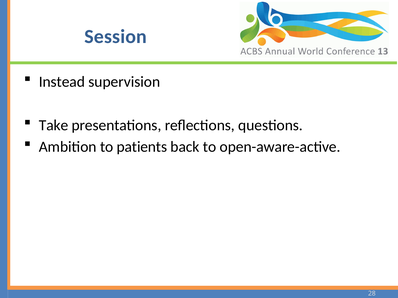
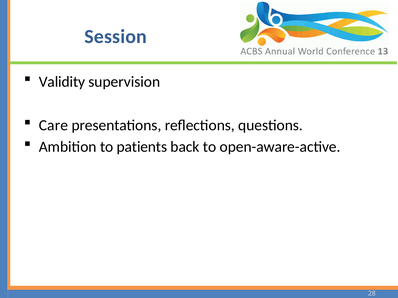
Instead: Instead -> Validity (62, 82)
Take: Take -> Care (53, 125)
